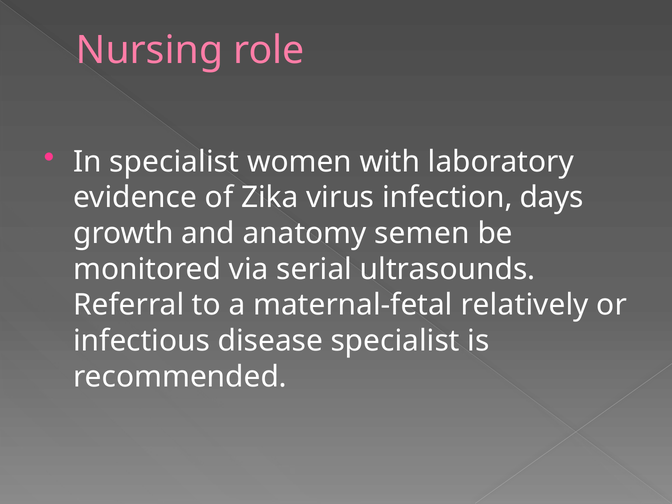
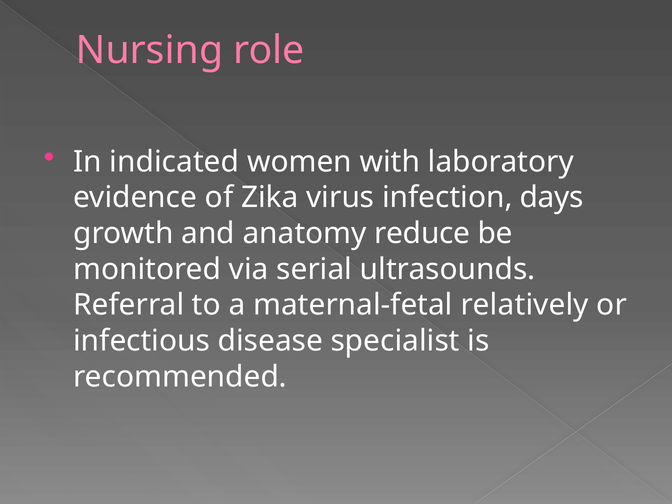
In specialist: specialist -> indicated (174, 162)
semen: semen -> reduce (422, 233)
